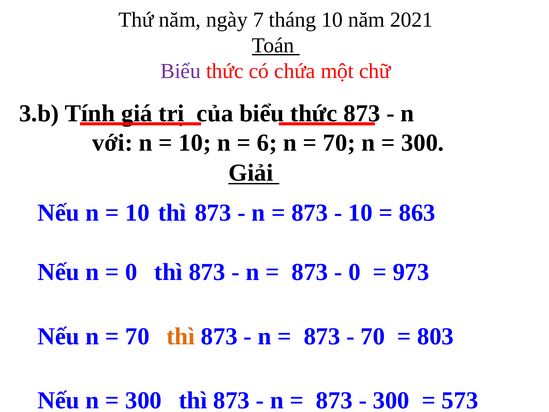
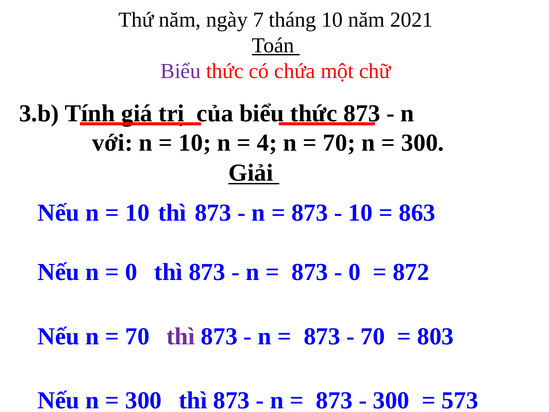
6: 6 -> 4 (267, 143)
973: 973 -> 872 (411, 272)
thì colour: orange -> purple (181, 336)
